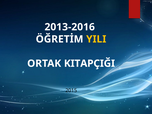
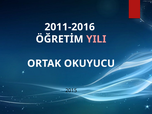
2013-2016: 2013-2016 -> 2011-2016 (70, 27)
YILI colour: yellow -> pink (96, 39)
KITAPÇIĞI: KITAPÇIĞI -> OKUYUCU (89, 63)
